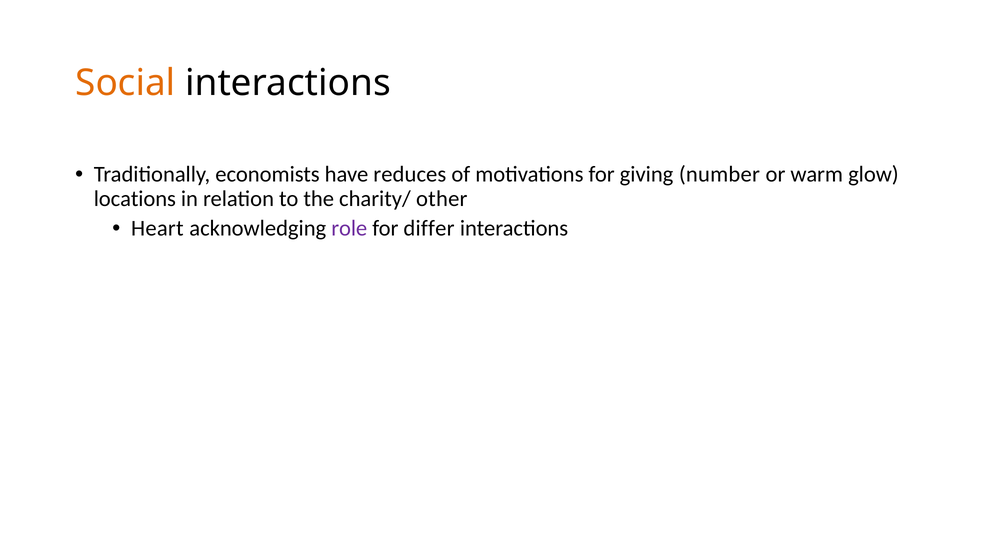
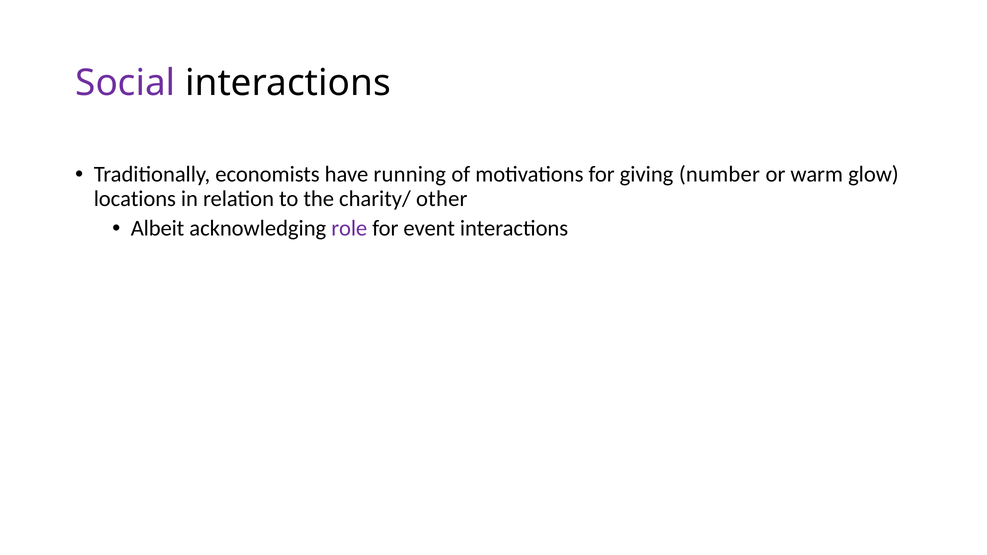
Social colour: orange -> purple (125, 83)
reduces: reduces -> running (410, 175)
Heart: Heart -> Albeit (158, 229)
differ: differ -> event (429, 229)
